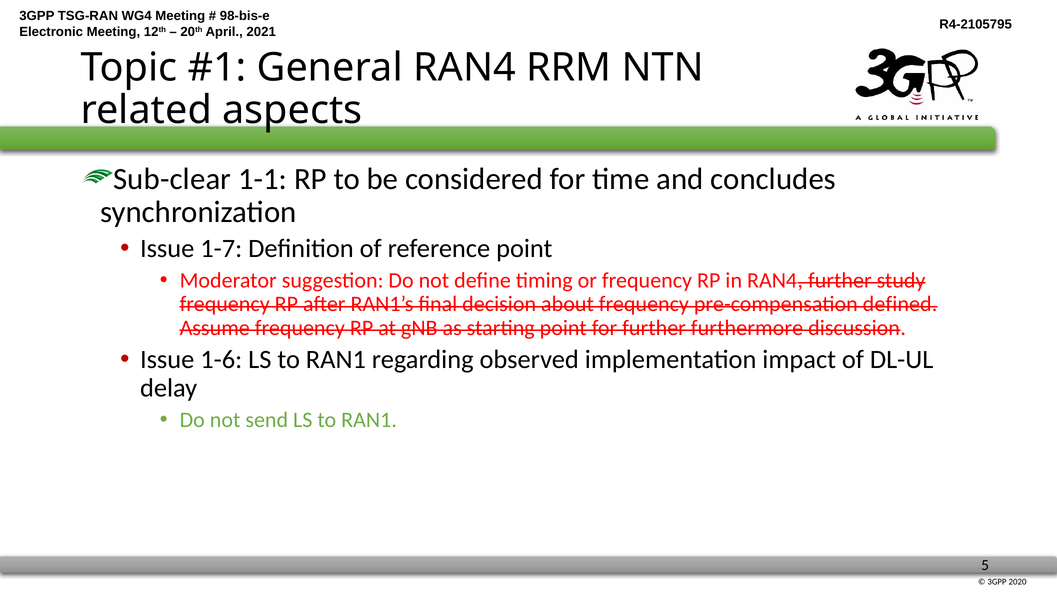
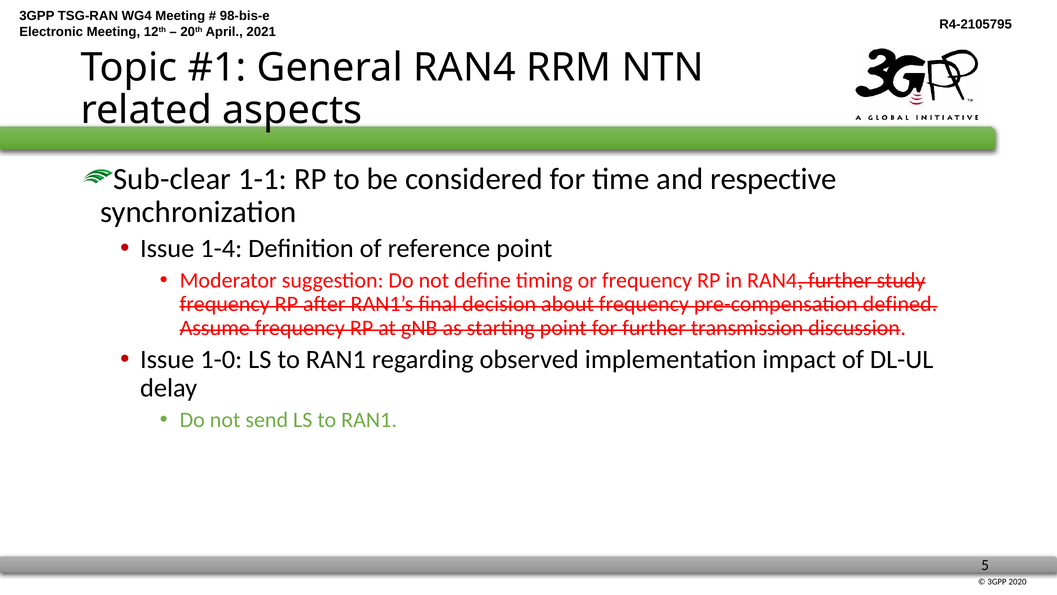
concludes: concludes -> respective (773, 179)
1-7: 1-7 -> 1-4 (221, 248)
furthermore: furthermore -> transmission (747, 328)
1-6: 1-6 -> 1-0 (221, 359)
